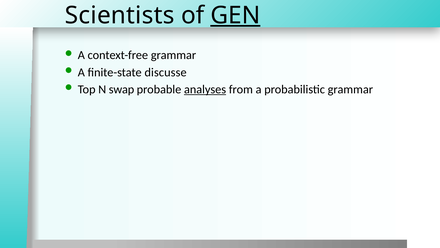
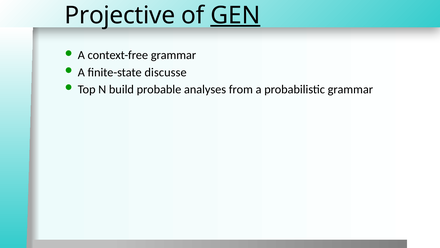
Scientists: Scientists -> Projective (120, 15)
swap: swap -> build (121, 89)
analyses underline: present -> none (205, 89)
